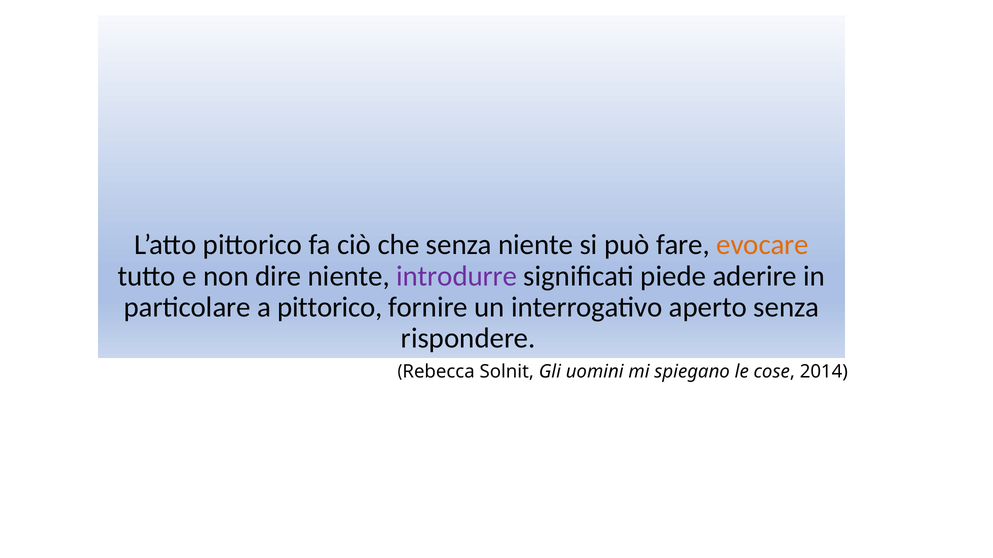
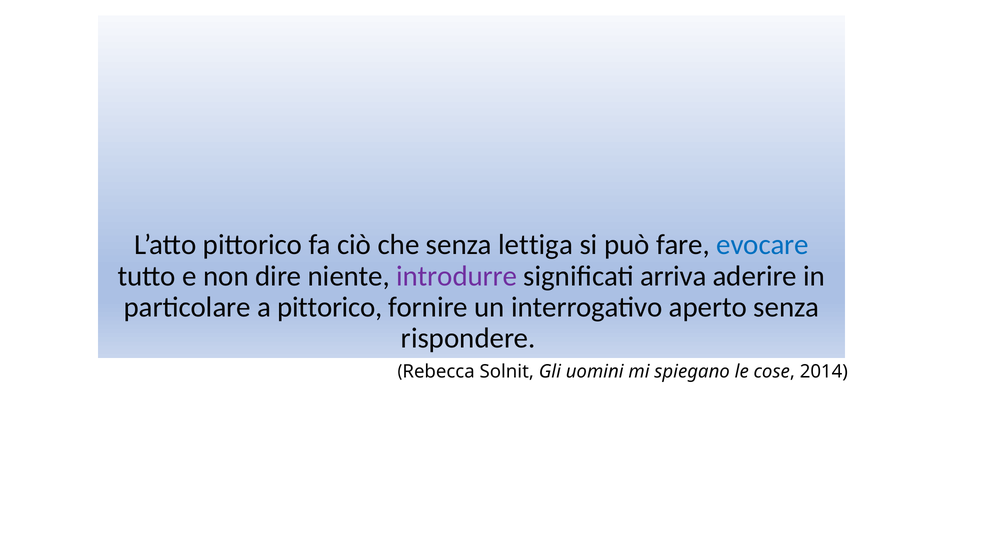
senza niente: niente -> lettiga (536, 245)
evocare colour: orange -> blue (762, 245)
piede: piede -> arriva (673, 276)
